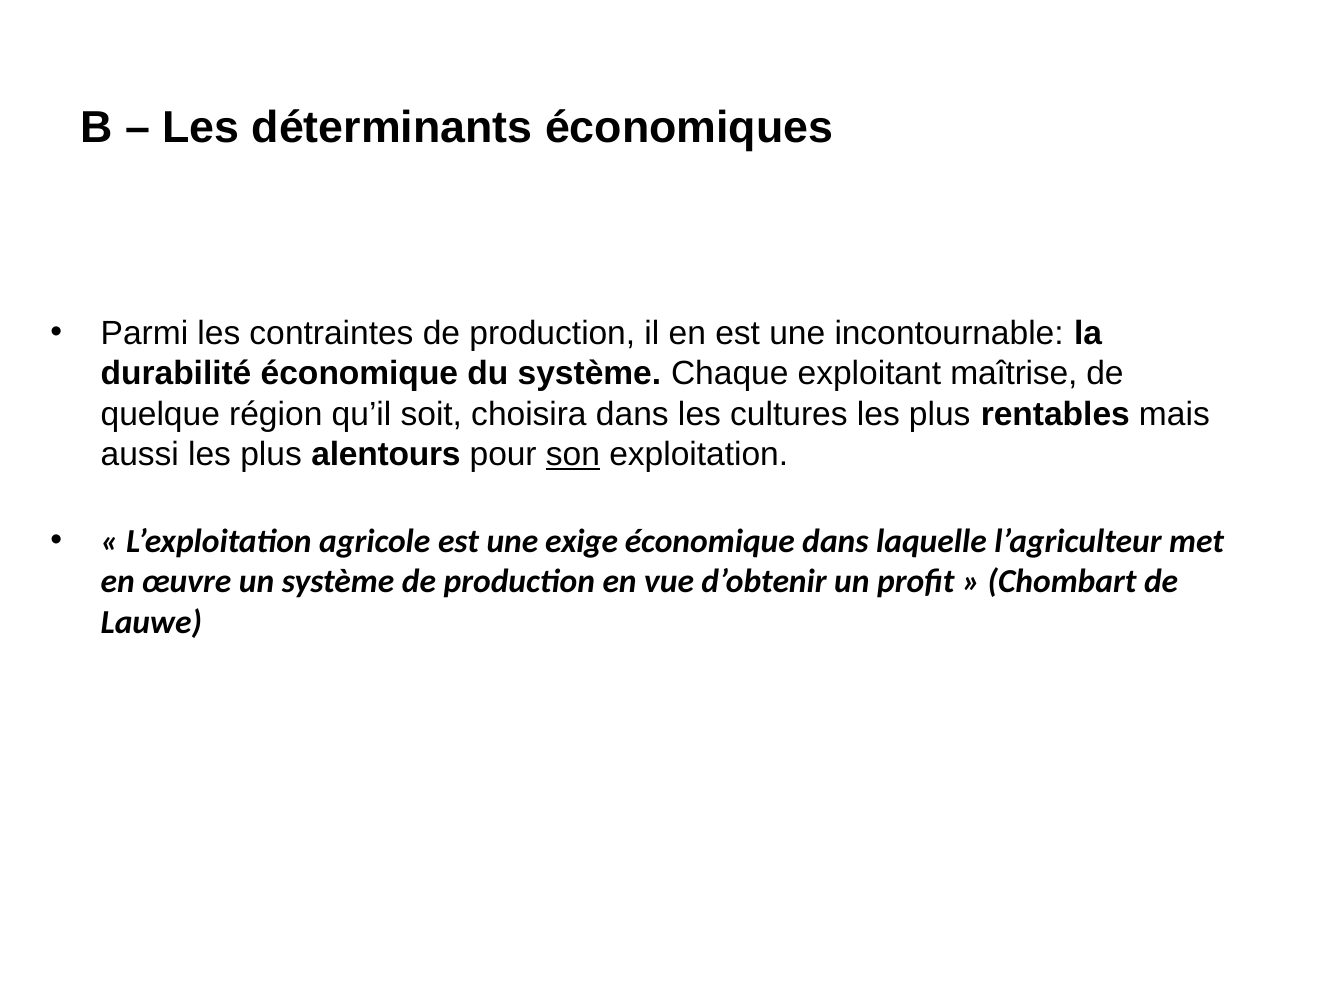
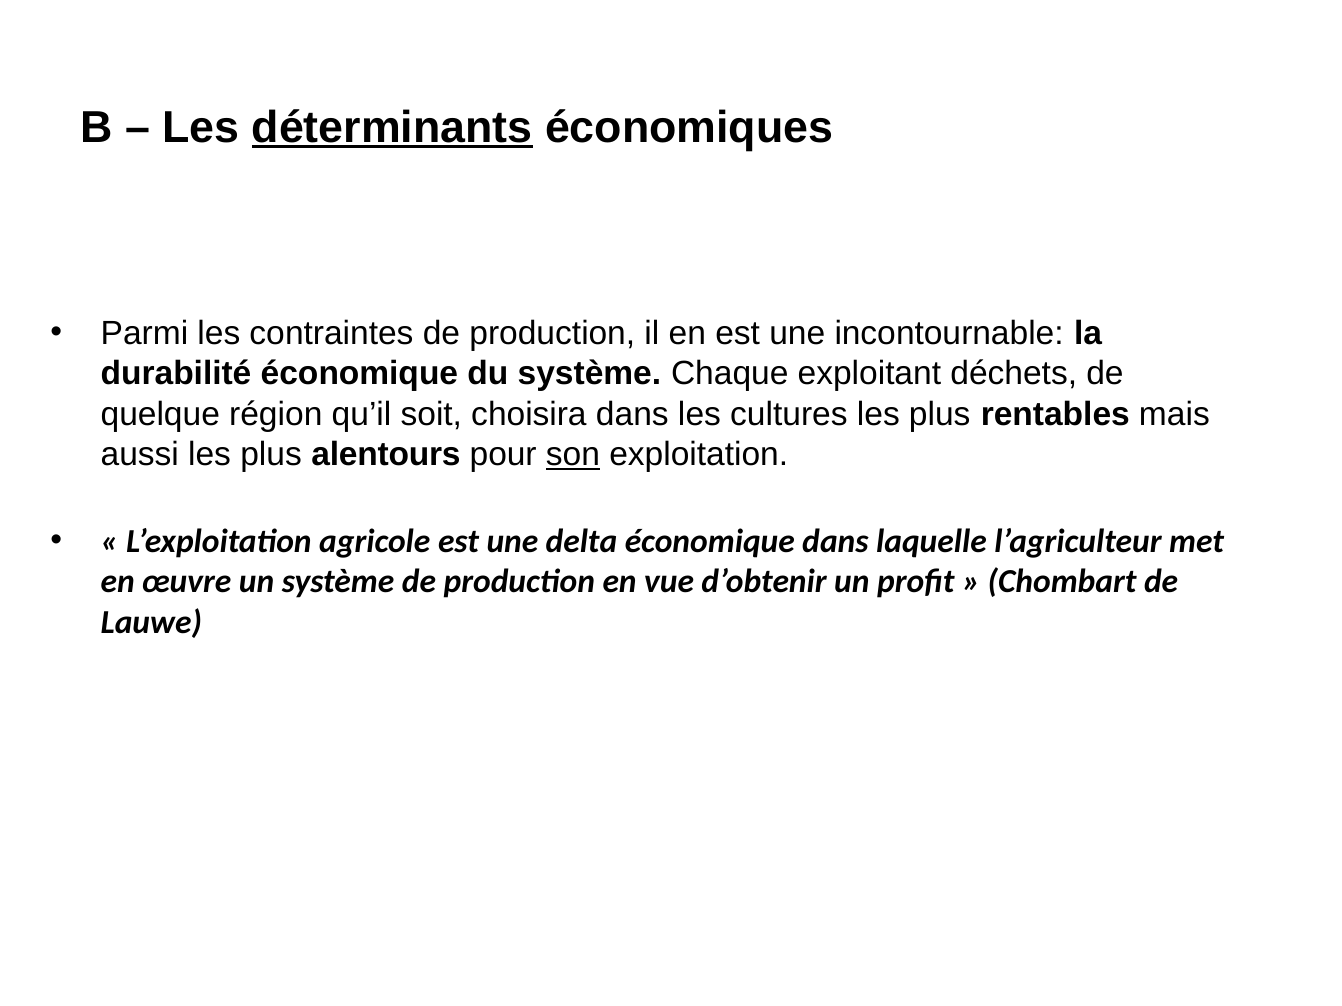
déterminants underline: none -> present (392, 127)
maîtrise: maîtrise -> déchets (1014, 374)
exige: exige -> delta (581, 542)
